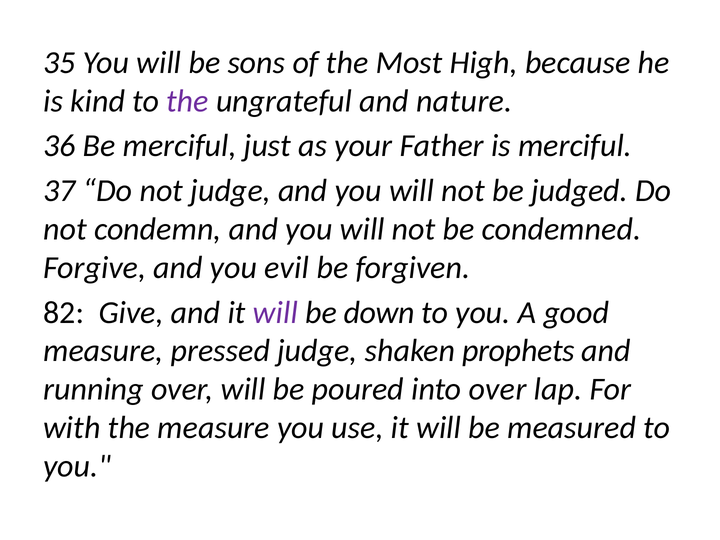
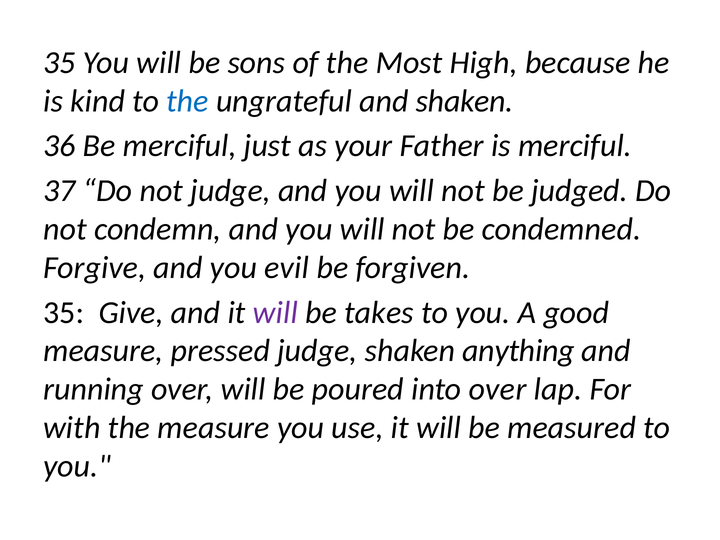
the colour: purple -> blue (187, 101)
and nature: nature -> shaken (465, 101)
82: 82 -> 35 (64, 312)
down: down -> takes (379, 312)
prophets: prophets -> anything (518, 351)
